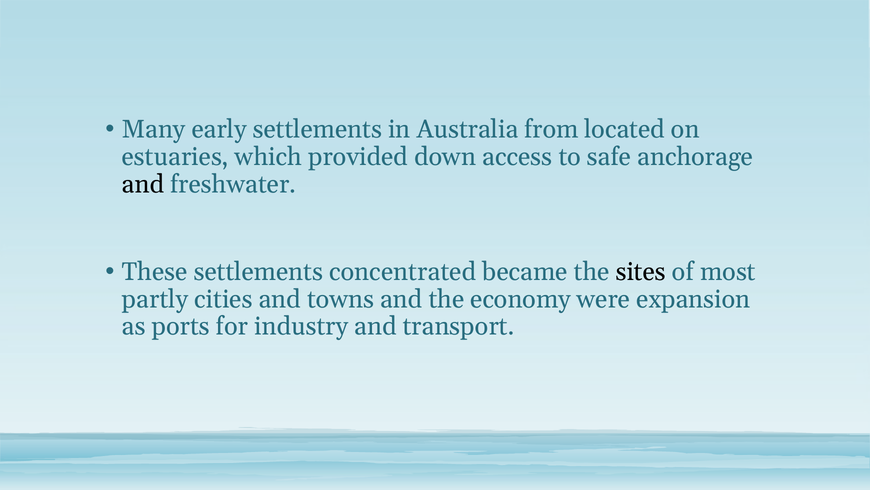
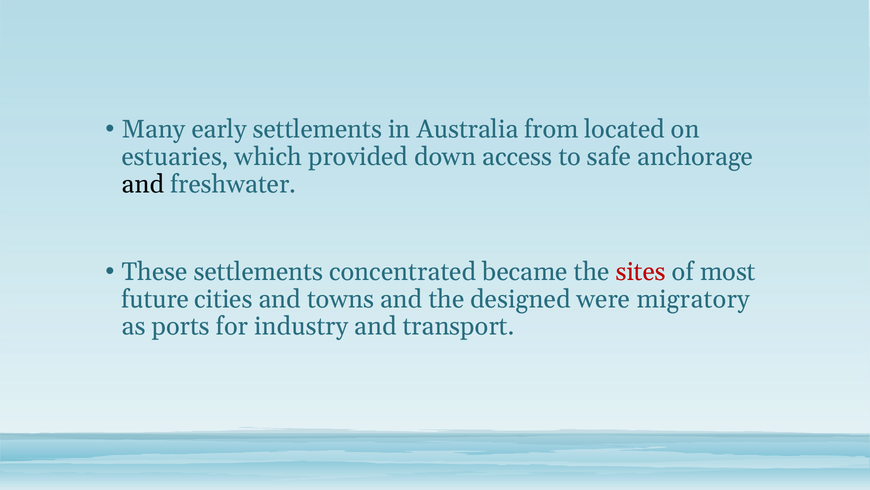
sites colour: black -> red (641, 271)
partly: partly -> future (155, 299)
economy: economy -> designed (520, 299)
expansion: expansion -> migratory (693, 299)
